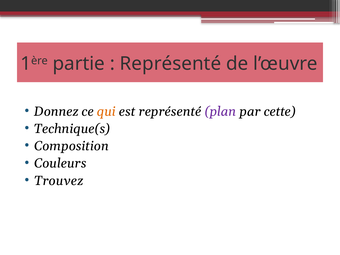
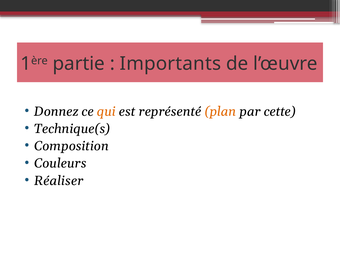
Représenté: Représenté -> Importants (170, 64)
plan colour: purple -> orange (220, 111)
Trouvez: Trouvez -> Réaliser (59, 181)
